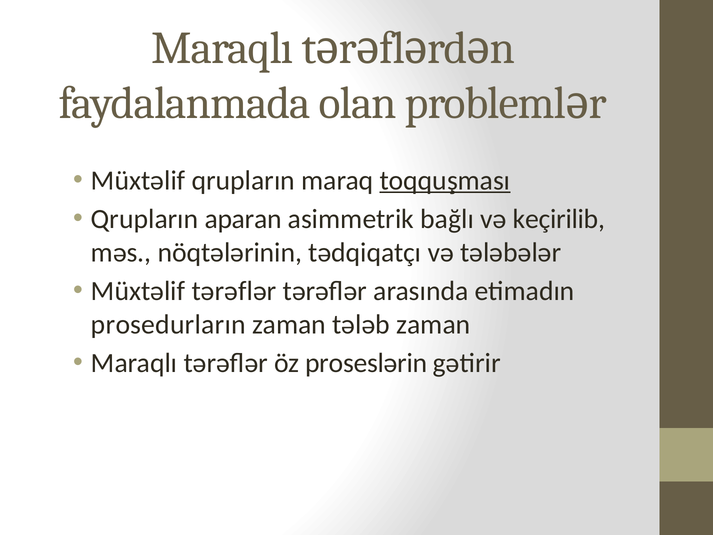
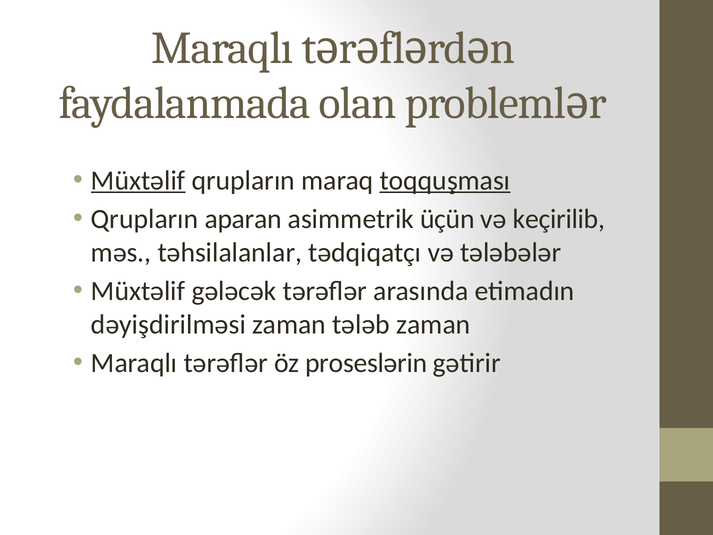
Müxtəlif underline: none -> present (138, 180)
bağlı: bağlı -> üçün (447, 219)
nöqtələrinin: nöqtələrinin -> təhsilalanlar (230, 252)
Müxtəlif tərəflər: tərəflər -> gələcək (234, 291)
prosedurların: prosedurların -> dəyişdirilməsi (168, 324)
